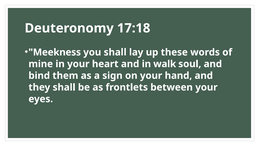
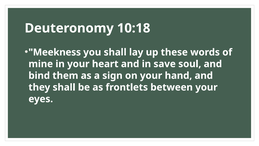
17:18: 17:18 -> 10:18 (134, 28)
walk: walk -> save (165, 64)
